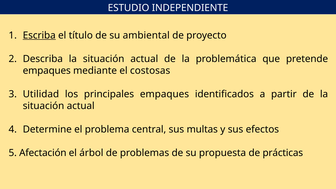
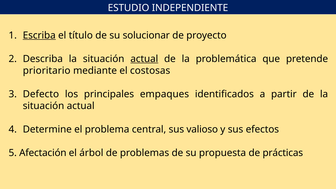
ambiental: ambiental -> solucionar (146, 35)
actual underline: none -> present (144, 59)
empaques: empaques -> prioritario (47, 71)
Utilidad: Utilidad -> Defecto (41, 94)
multas: multas -> valioso (202, 129)
